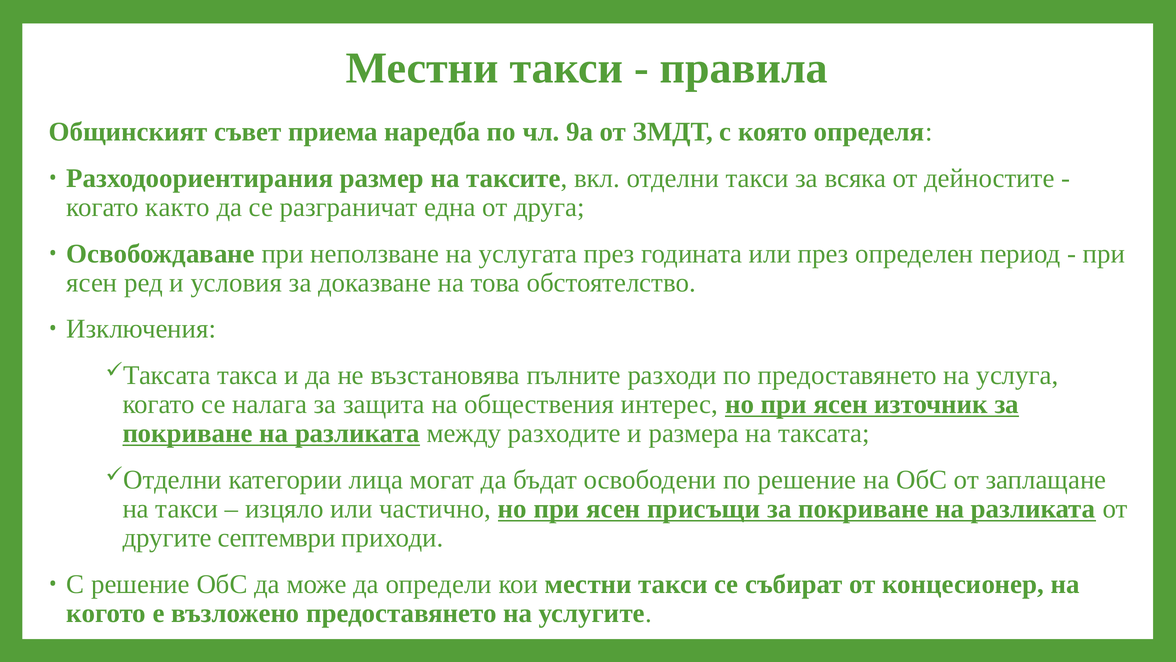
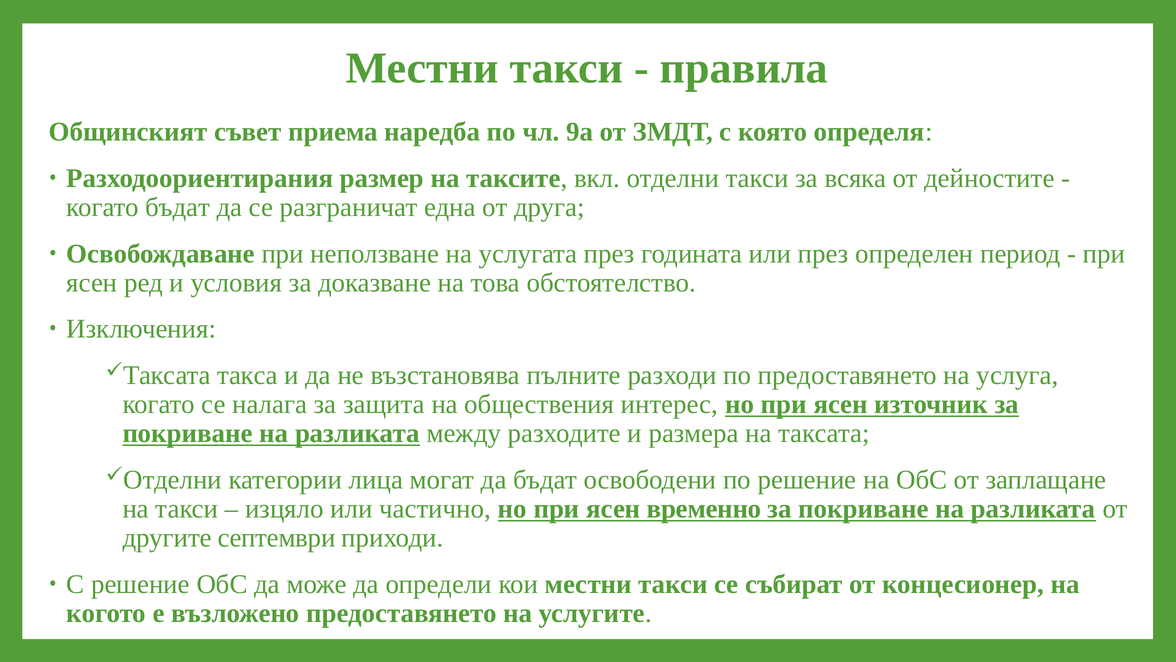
когато както: както -> бъдат (178, 207)
присъщи: присъщи -> временно (704, 508)
